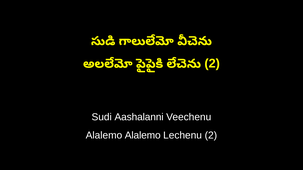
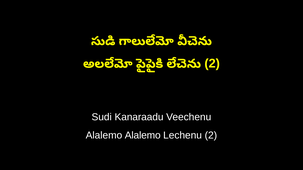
Aashalanni: Aashalanni -> Kanaraadu (139, 117)
